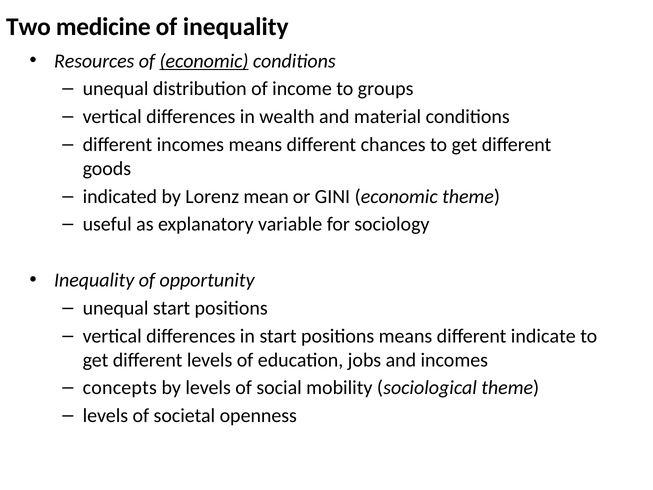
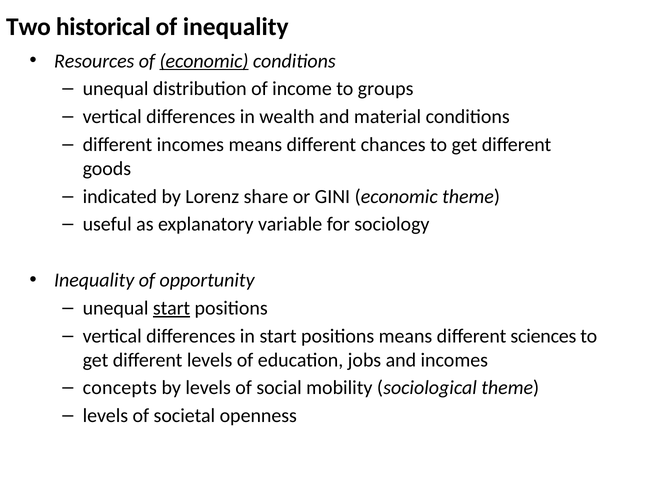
medicine: medicine -> historical (103, 27)
mean: mean -> share (266, 196)
start underline: none -> present (172, 308)
indicate: indicate -> sciences (543, 336)
